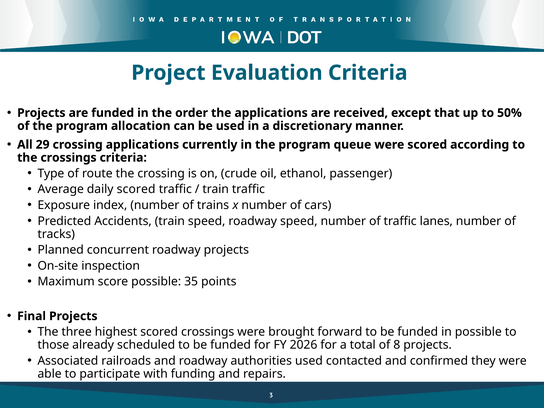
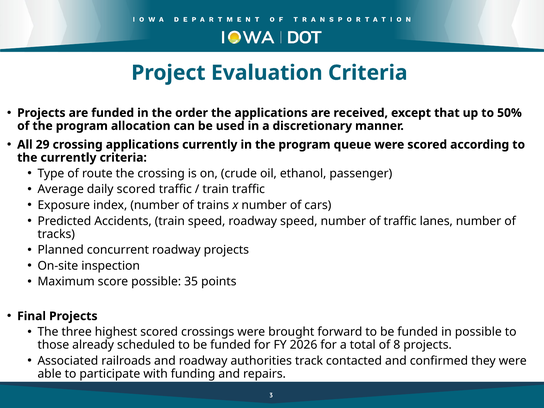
the crossings: crossings -> currently (68, 158)
authorities used: used -> track (309, 361)
